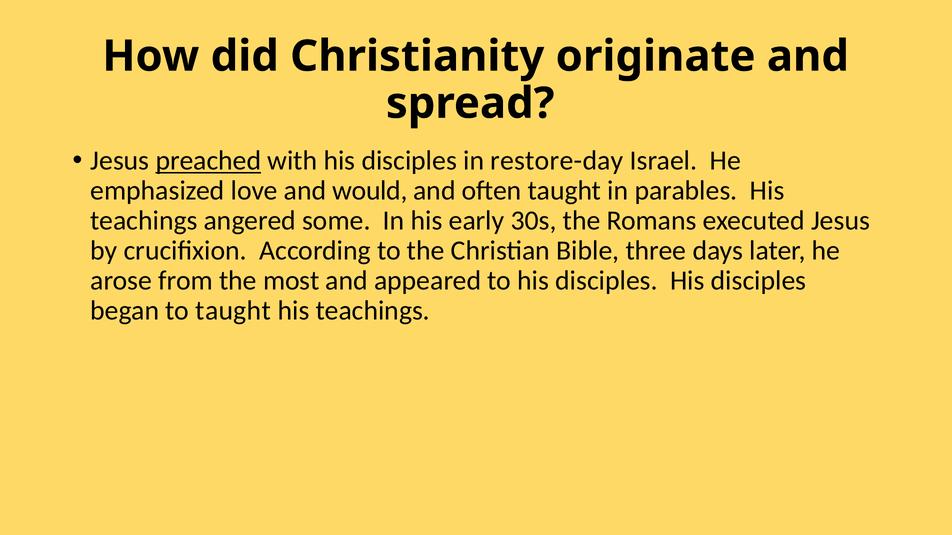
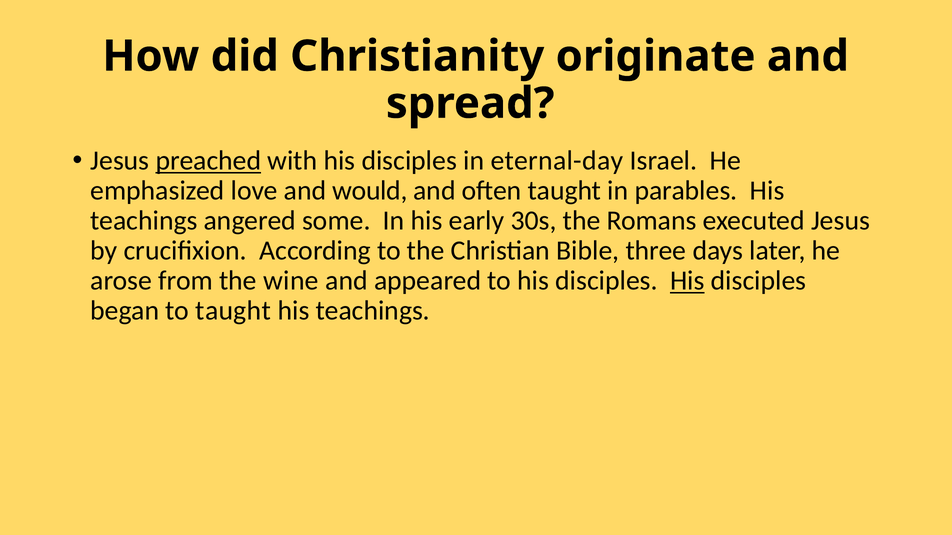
restore-day: restore-day -> eternal-day (557, 161)
most: most -> wine (291, 281)
His underline: none -> present (687, 281)
